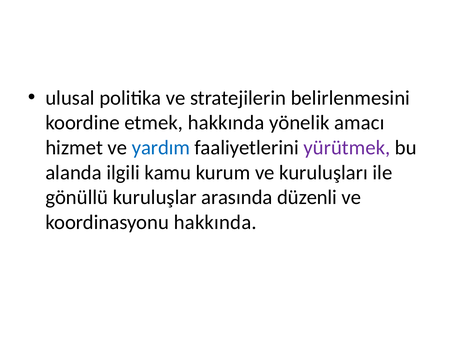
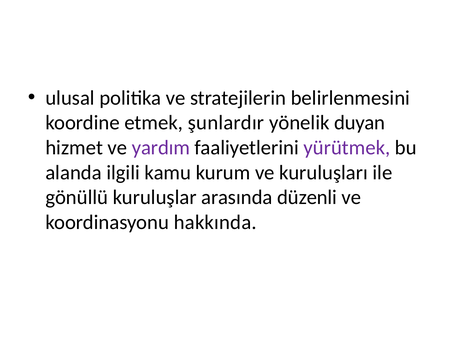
etmek hakkında: hakkında -> şunlardır (226, 123)
amacı: amacı -> duyan (360, 123)
yardım colour: blue -> purple (161, 147)
